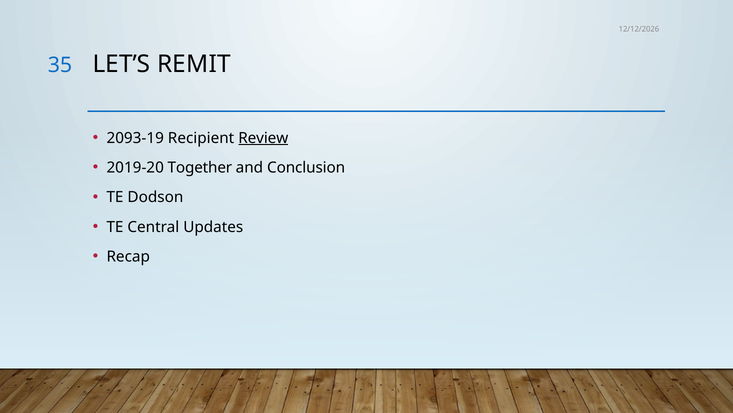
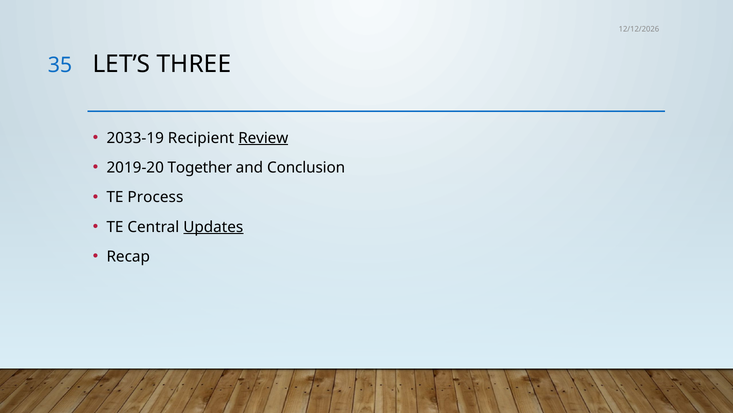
REMIT: REMIT -> THREE (194, 64)
2093-19: 2093-19 -> 2033-19 (135, 138)
Dodson: Dodson -> Process (155, 197)
Updates underline: none -> present (213, 227)
